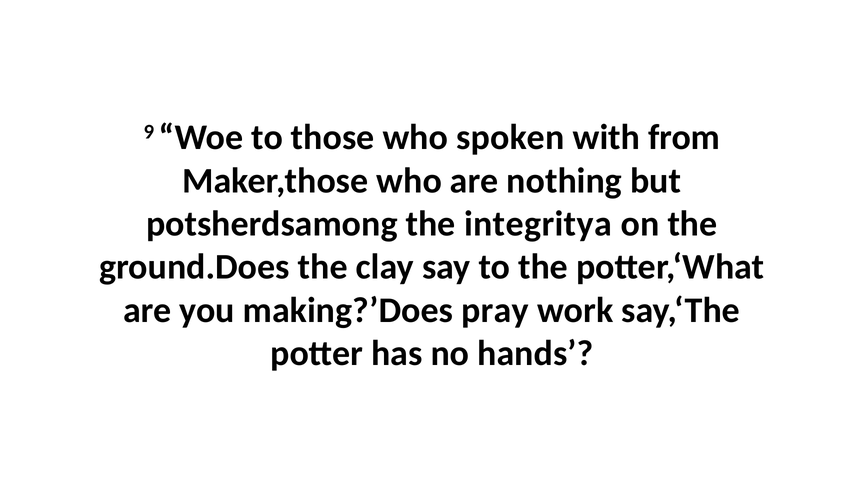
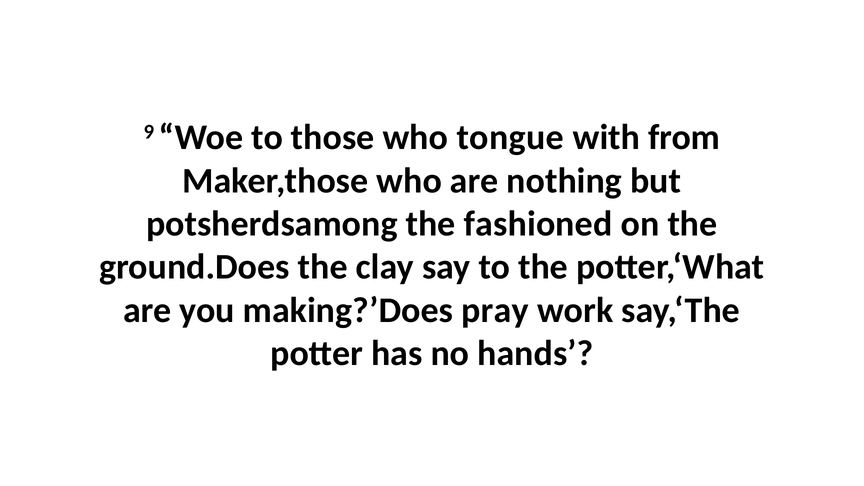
spoken: spoken -> tongue (510, 137)
integritya: integritya -> fashioned (538, 224)
